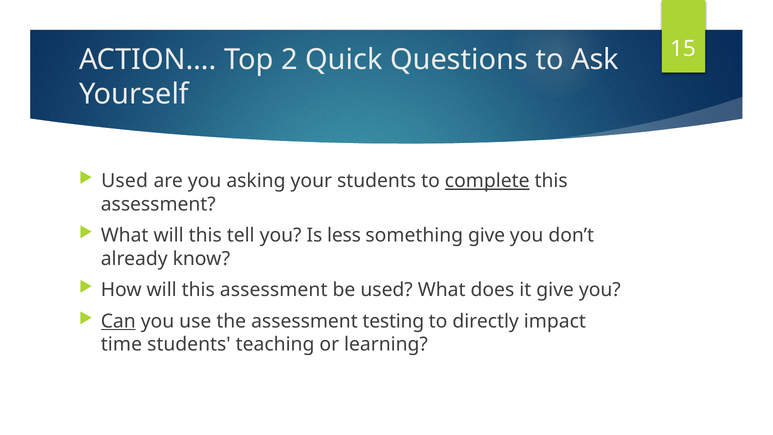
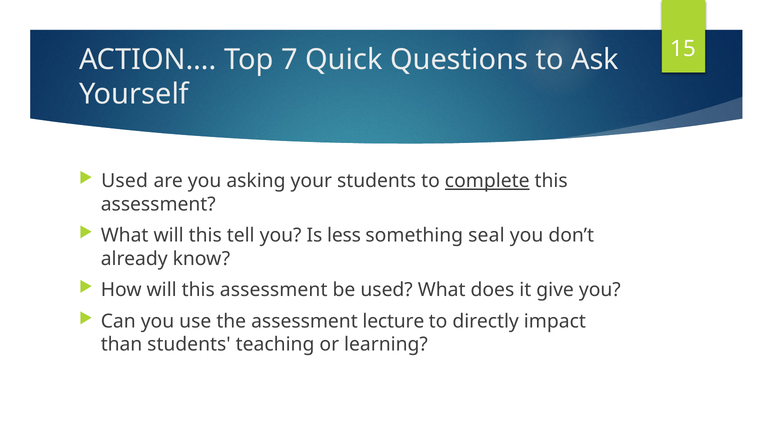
2: 2 -> 7 (289, 60)
something give: give -> seal (486, 235)
Can underline: present -> none (118, 321)
testing: testing -> lecture (393, 321)
time: time -> than (122, 344)
